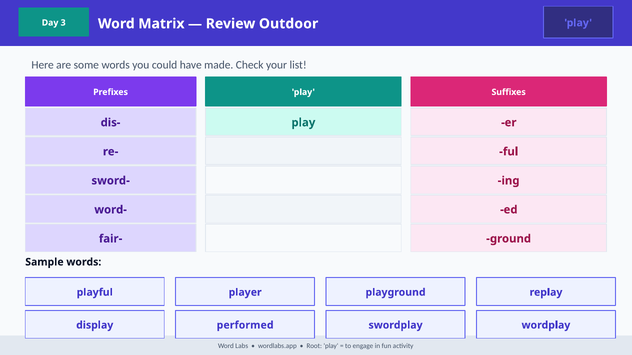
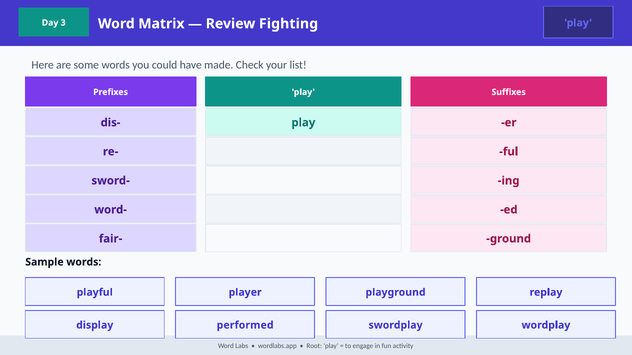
Outdoor: Outdoor -> Fighting (289, 24)
